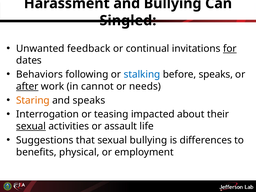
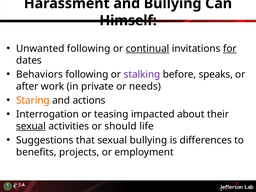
Singled: Singled -> Himself (128, 21)
Unwanted feedback: feedback -> following (89, 49)
continual underline: none -> present (148, 49)
stalking colour: blue -> purple (142, 74)
after underline: present -> none (27, 86)
cannot: cannot -> private (97, 86)
and speaks: speaks -> actions (89, 100)
assault: assault -> should (121, 126)
physical: physical -> projects (79, 152)
